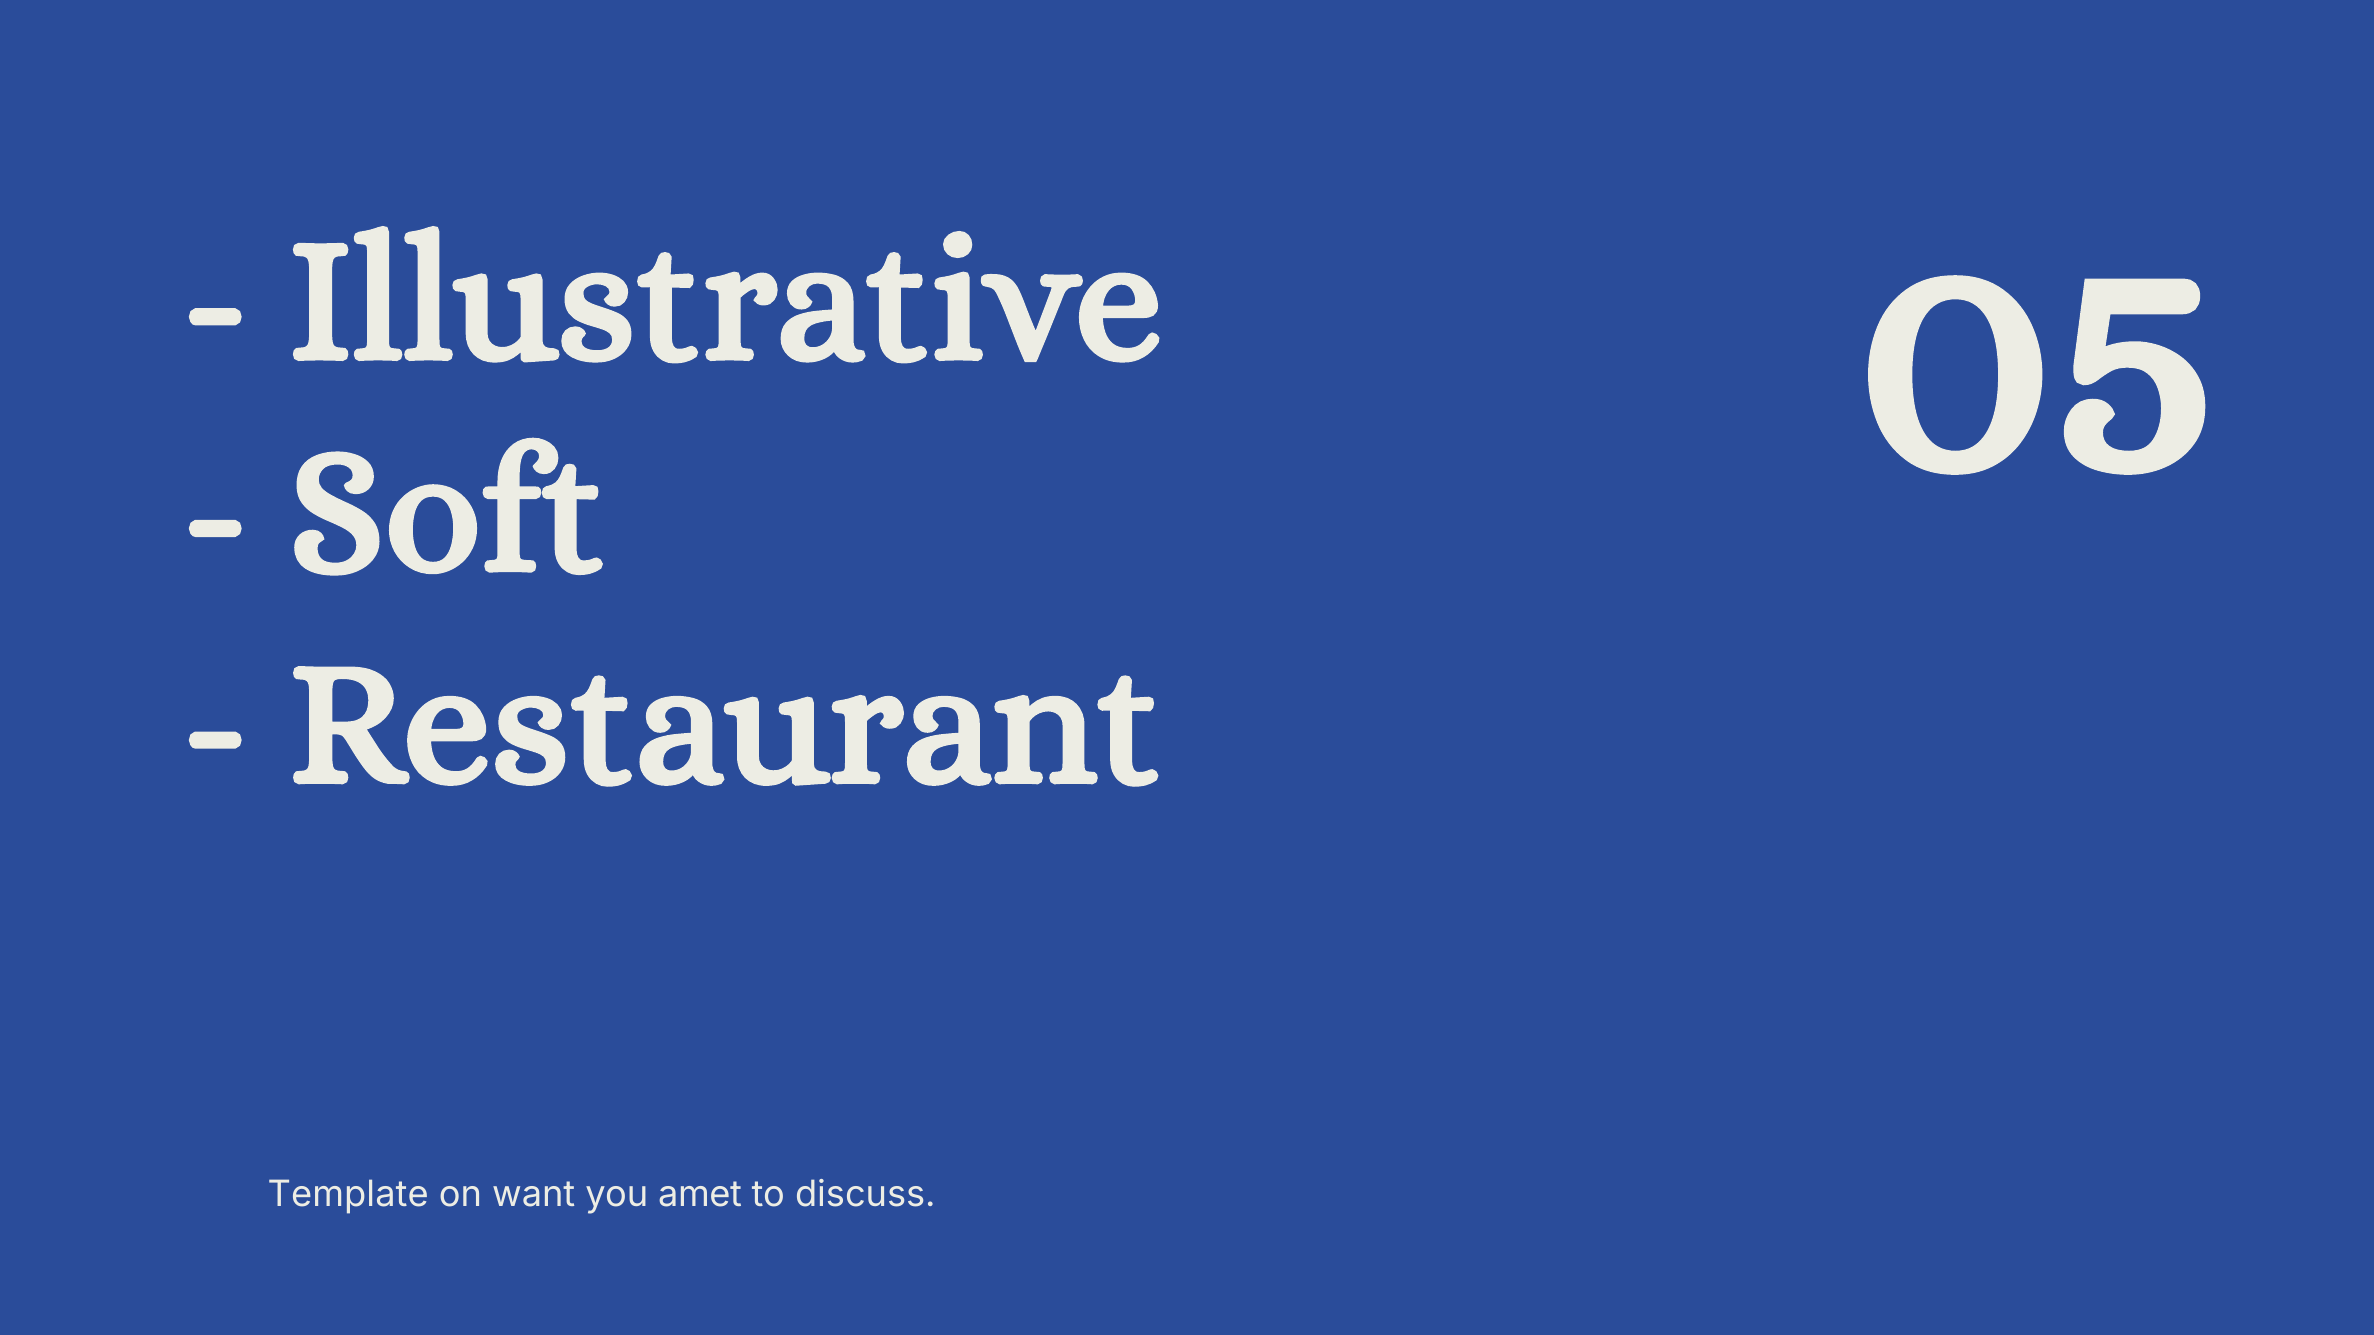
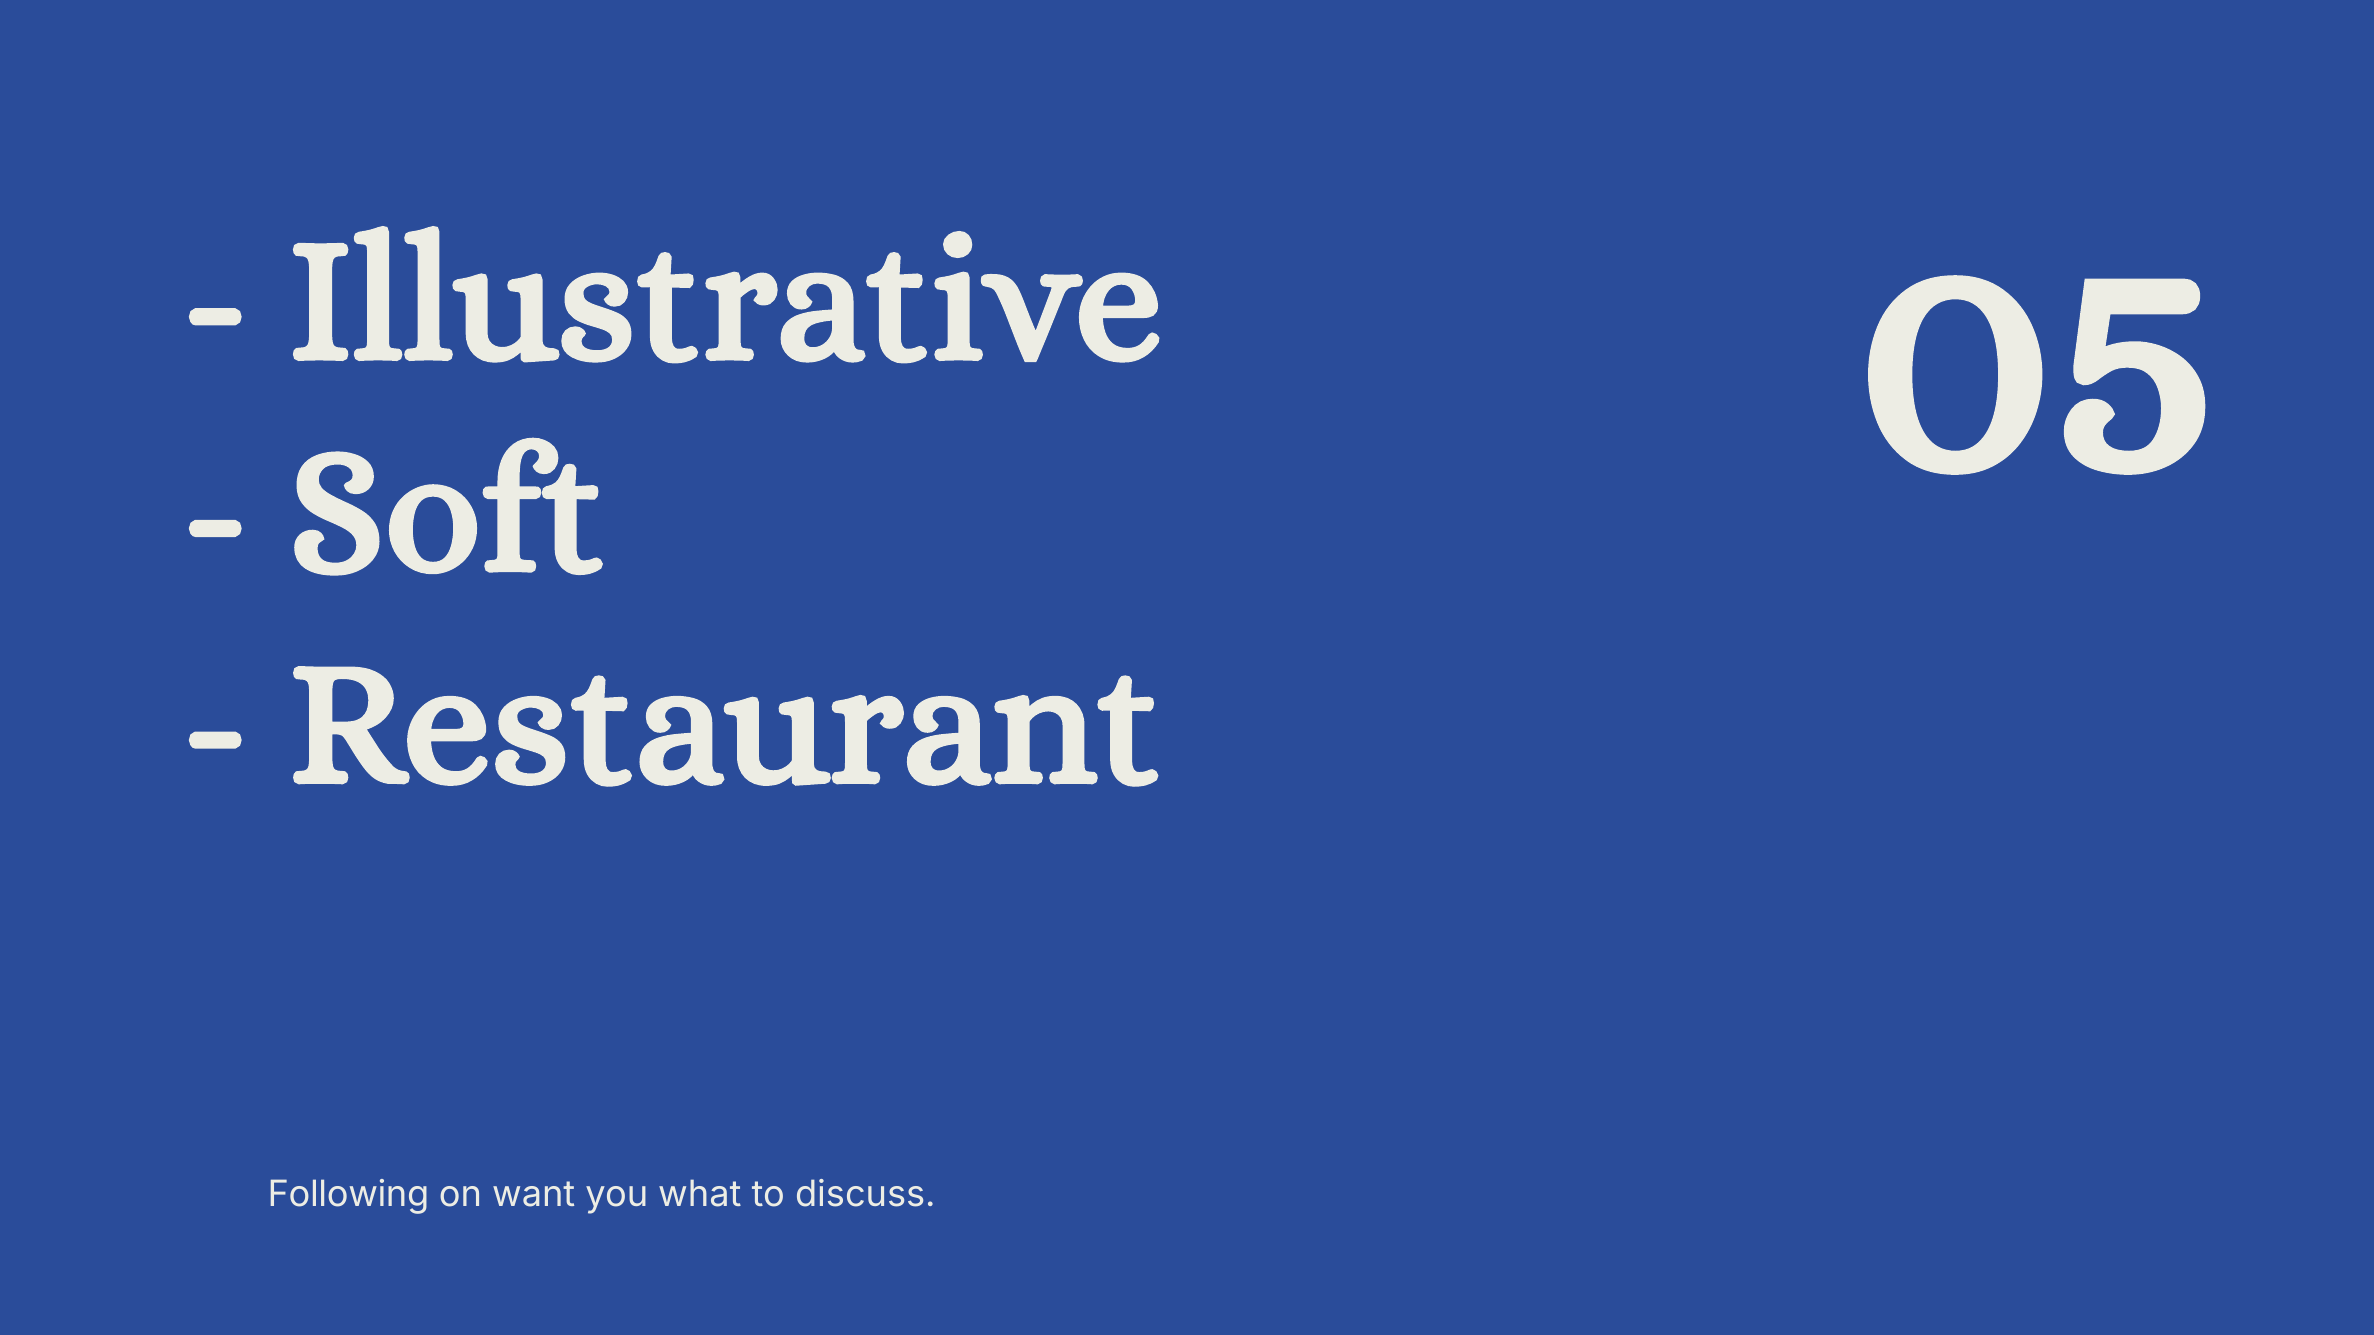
Template: Template -> Following (348, 1195)
amet: amet -> what (700, 1195)
